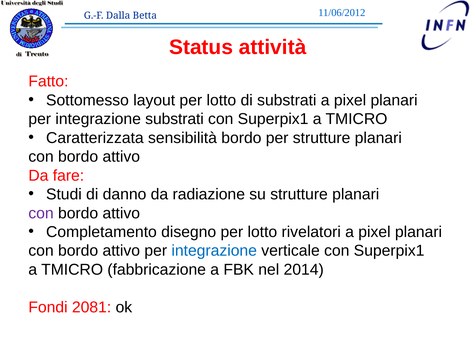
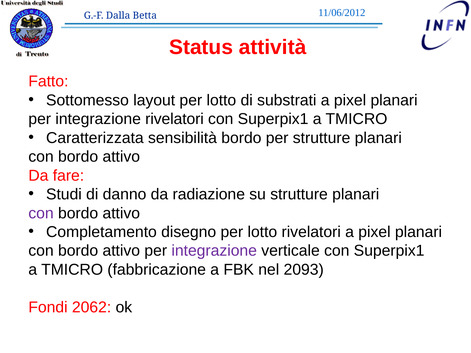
integrazione substrati: substrati -> rivelatori (175, 119)
integrazione colour: blue -> purple (214, 251)
2014: 2014 -> 2093 (304, 270)
2081: 2081 -> 2062 (92, 308)
